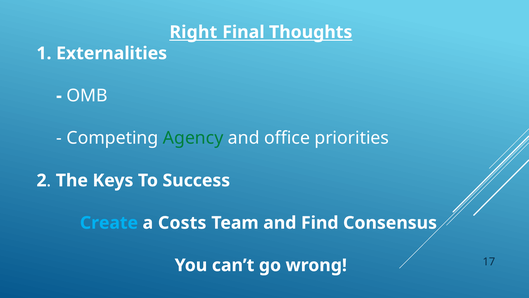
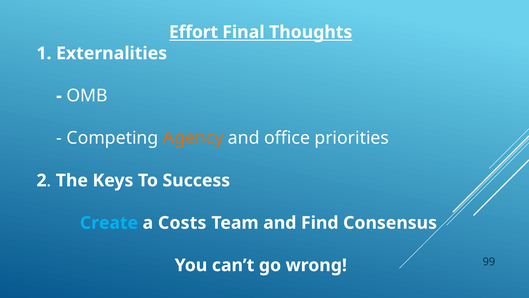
Right: Right -> Effort (194, 32)
Agency colour: green -> orange (193, 138)
17: 17 -> 99 (489, 261)
